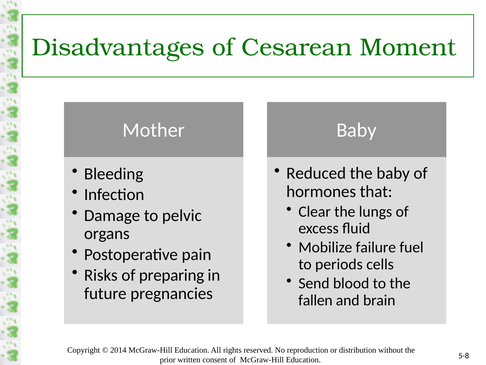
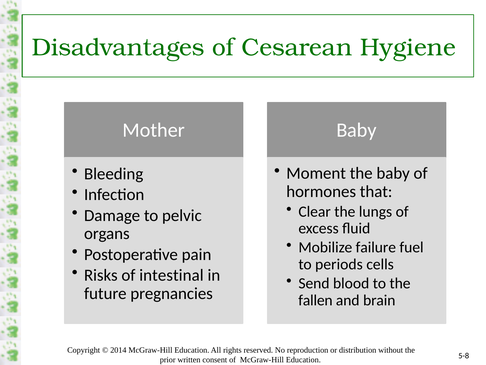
Moment: Moment -> Hygiene (408, 47)
Reduced: Reduced -> Moment (316, 173)
preparing: preparing -> intestinal (171, 275)
